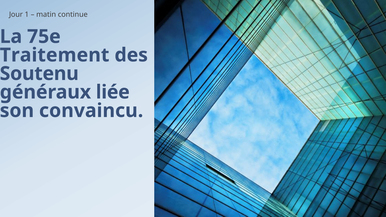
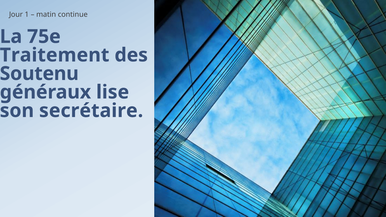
liée: liée -> lise (113, 92)
convaincu: convaincu -> secrétaire (91, 111)
